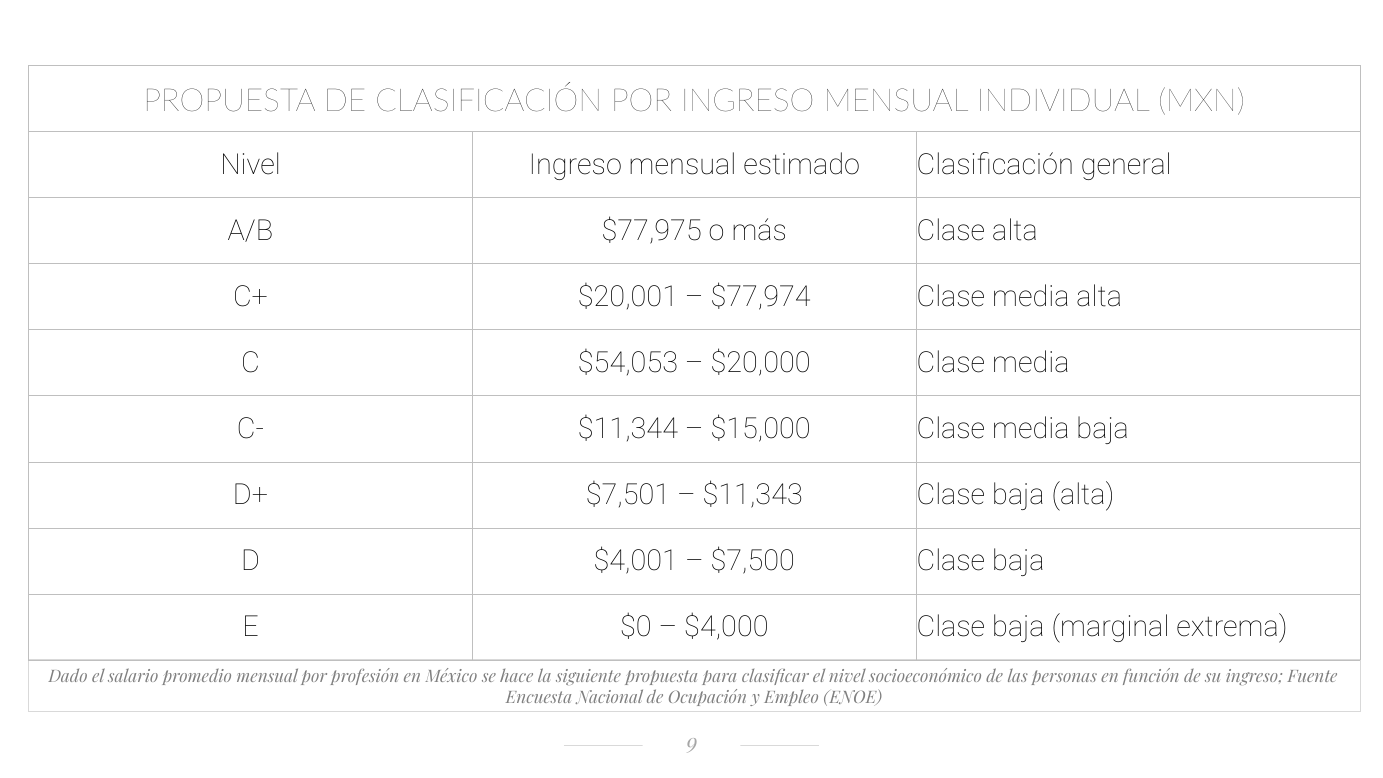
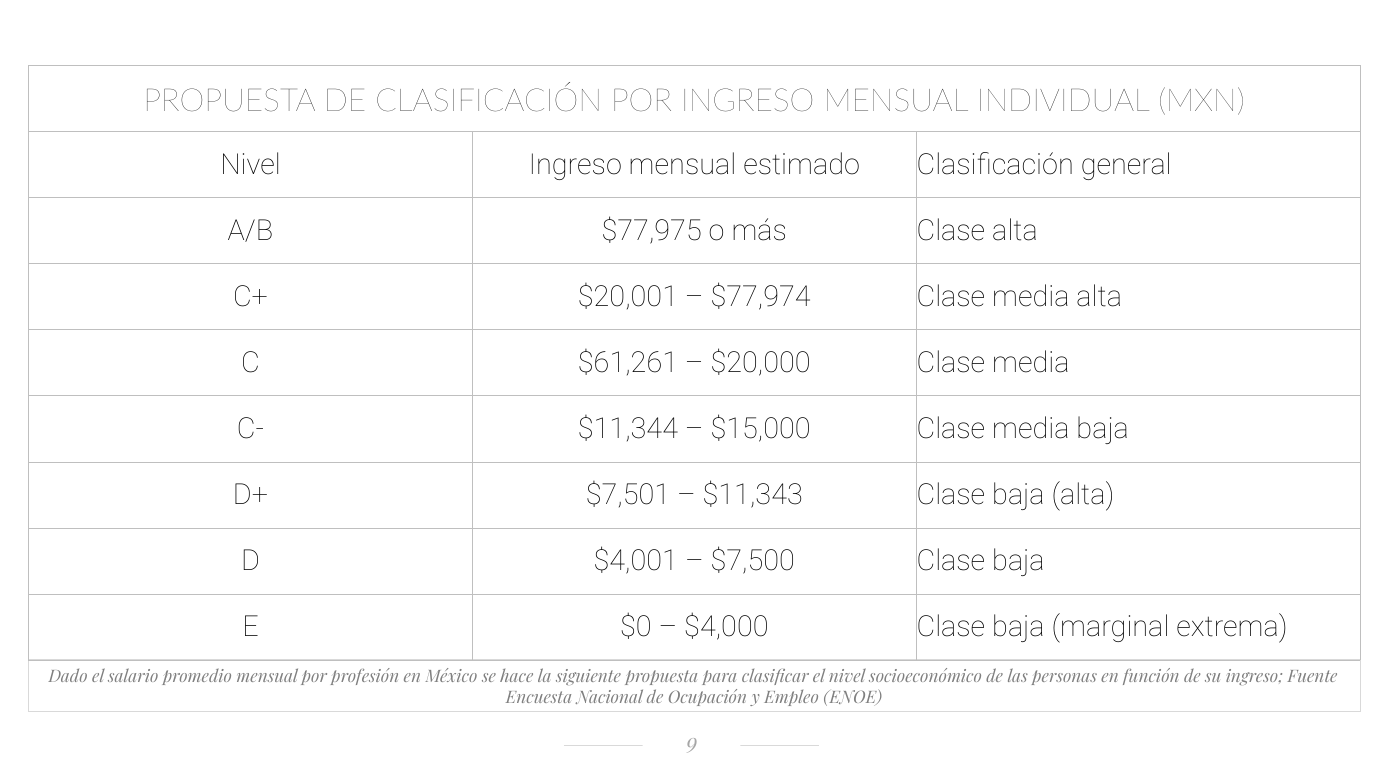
$54,053: $54,053 -> $61,261 (628, 363)
